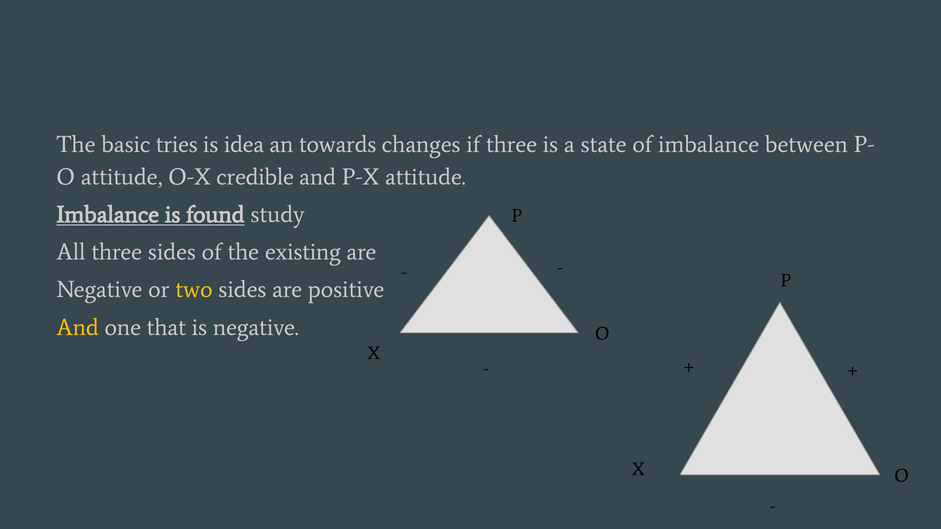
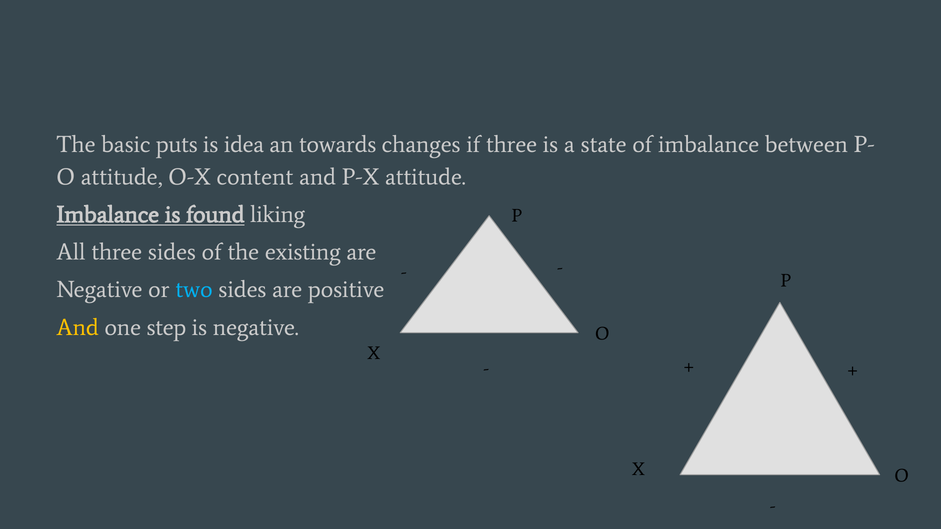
tries: tries -> puts (177, 144)
credible: credible -> content (255, 177)
study: study -> liking (278, 215)
two colour: yellow -> light blue (194, 290)
that: that -> step (166, 328)
